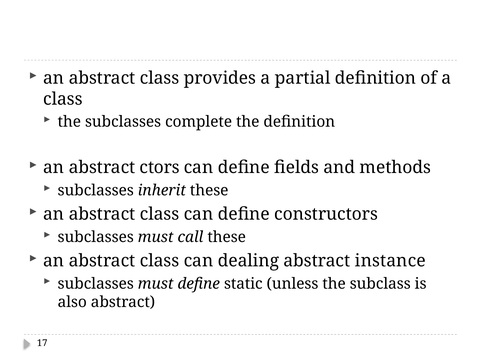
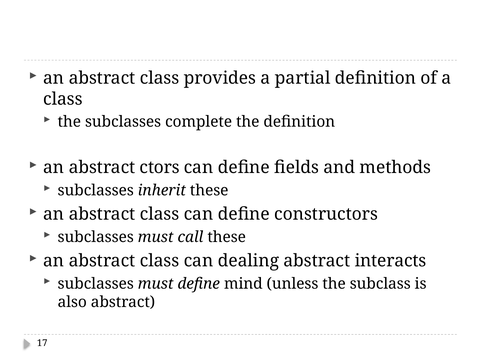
instance: instance -> interacts (390, 261)
static: static -> mind (243, 283)
